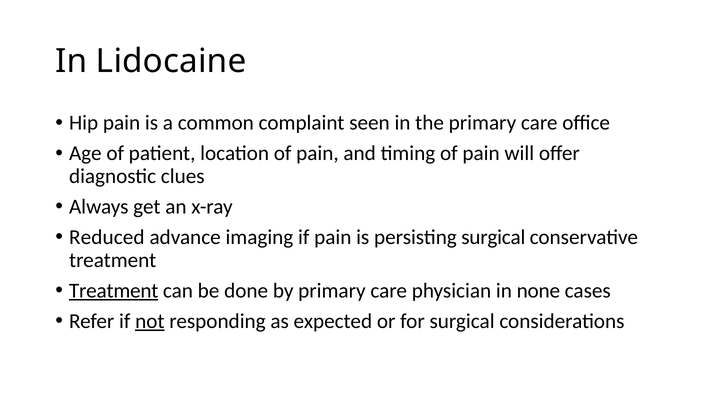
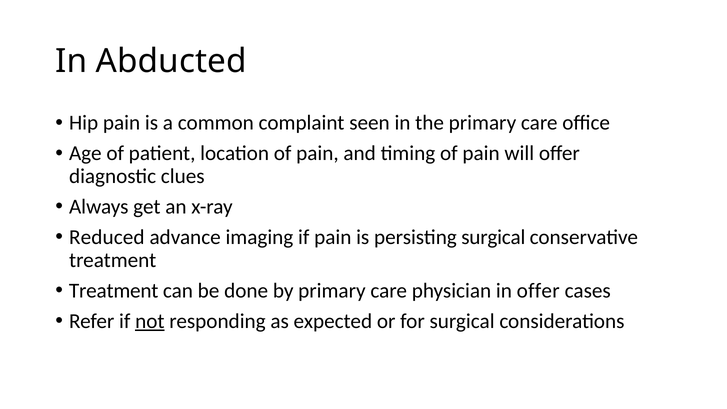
Lidocaine: Lidocaine -> Abducted (171, 61)
Treatment underline: present -> none (114, 291)
in none: none -> offer (538, 291)
